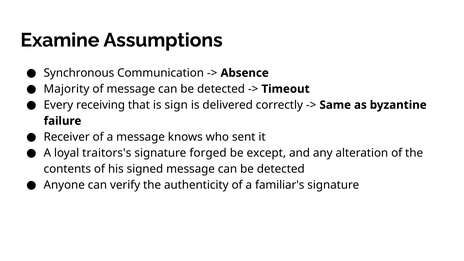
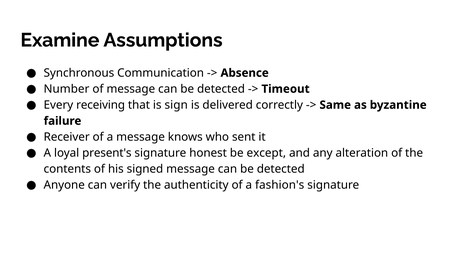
Majority: Majority -> Number (67, 89)
traitors's: traitors's -> present's (107, 153)
forged: forged -> honest (208, 153)
familiar's: familiar's -> fashion's (280, 185)
